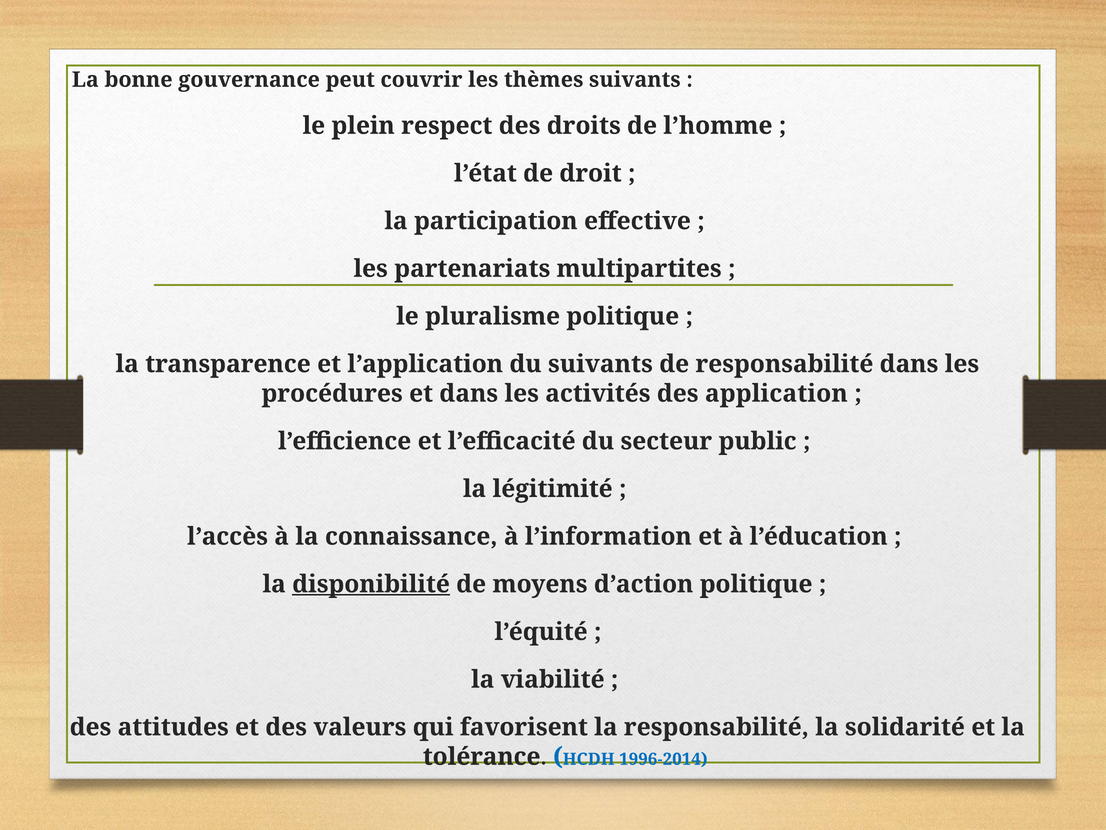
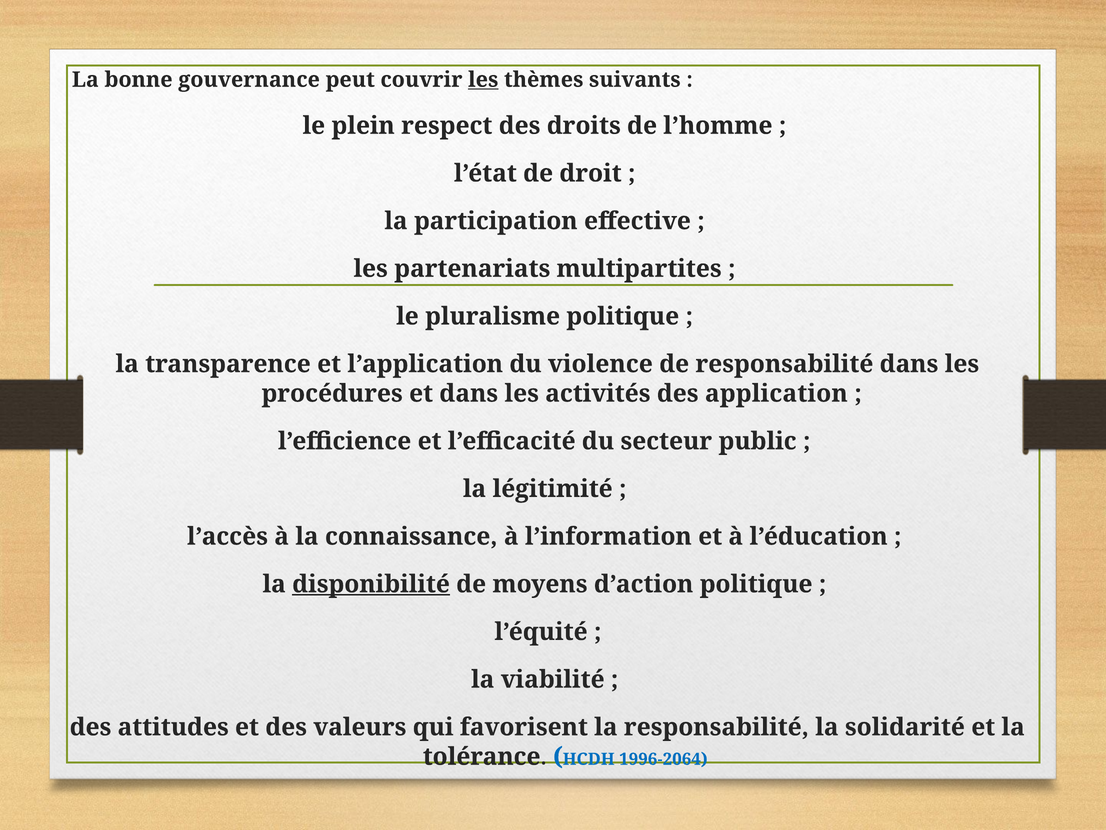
les underline: none -> present (483, 80)
du suivants: suivants -> violence (600, 364)
1996-2014: 1996-2014 -> 1996-2064 (663, 759)
